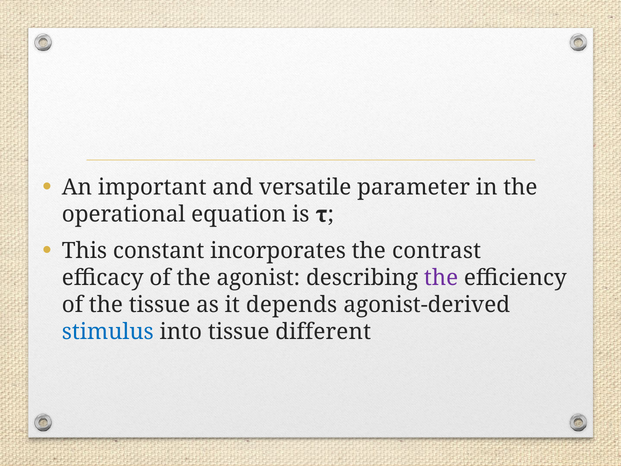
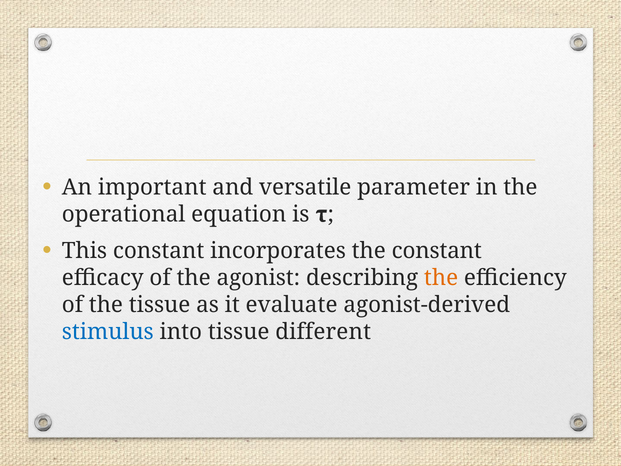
the contrast: contrast -> constant (437, 251)
the colour: purple -> orange (441, 278)
depends: depends -> evaluate (292, 305)
